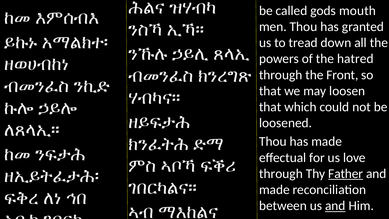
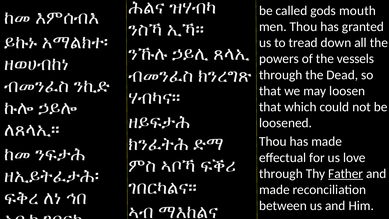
hatred: hatred -> vessels (355, 59)
Front: Front -> Dead (342, 75)
and underline: present -> none (335, 206)
